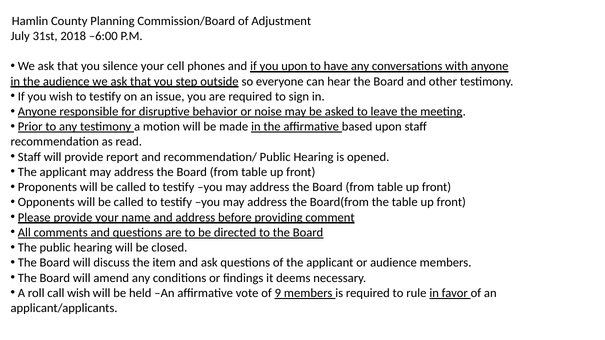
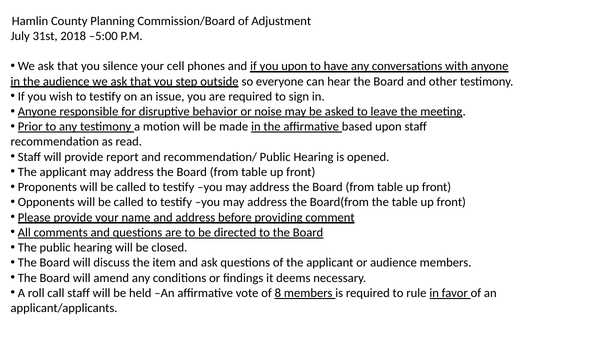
–6:00: –6:00 -> –5:00 (103, 36)
call wish: wish -> staff (79, 293)
9: 9 -> 8 (278, 293)
